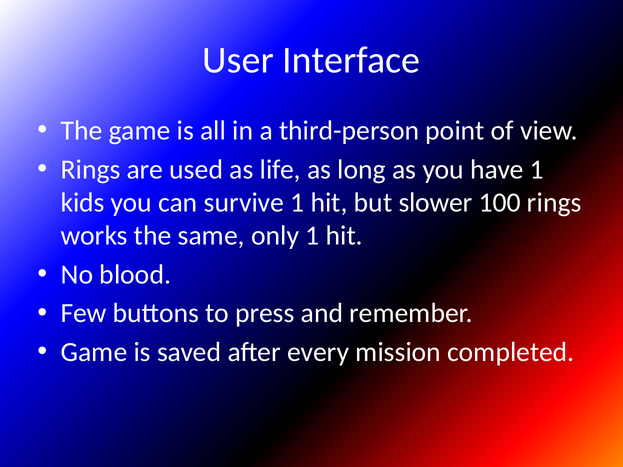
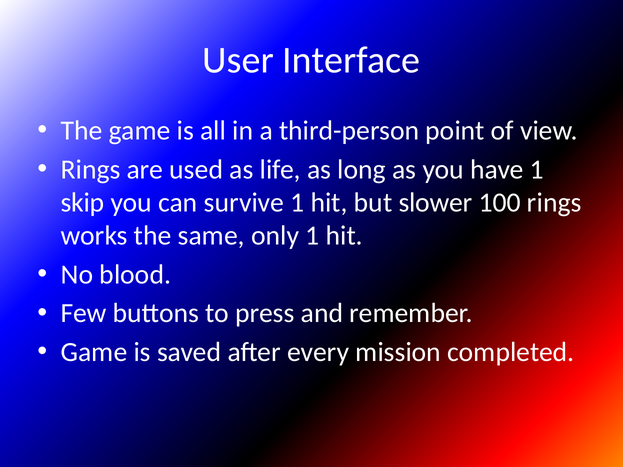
kids: kids -> skip (83, 203)
